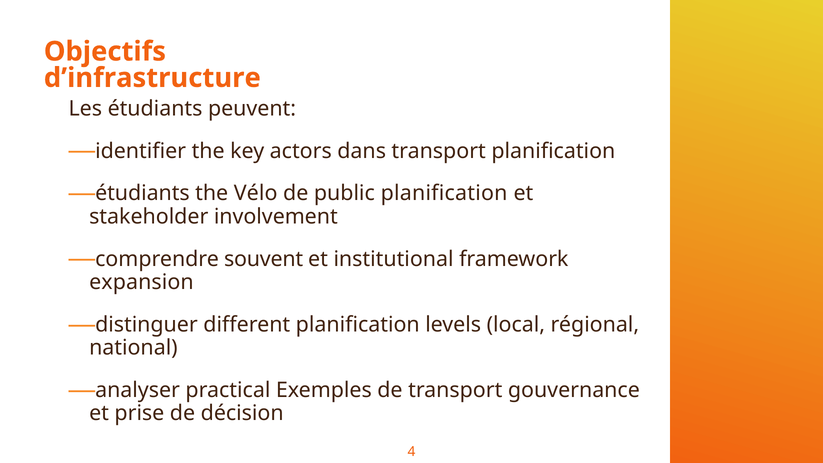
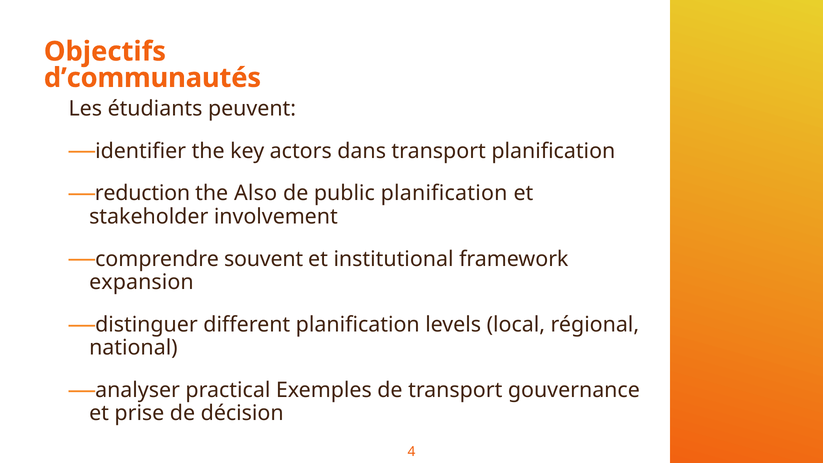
d’infrastructure: d’infrastructure -> d’communautés (152, 78)
étudiants: étudiants -> reduction (143, 193)
Vélo: Vélo -> Also (256, 193)
